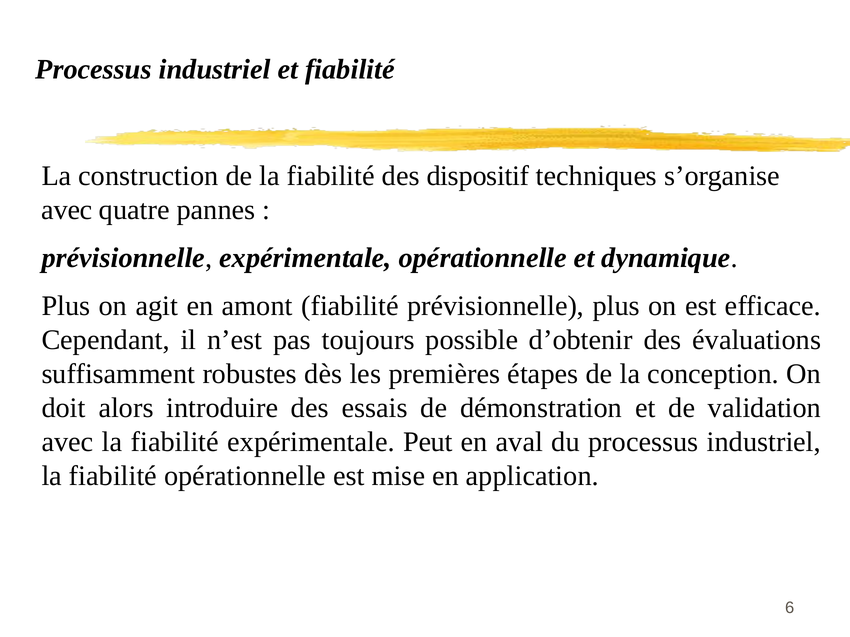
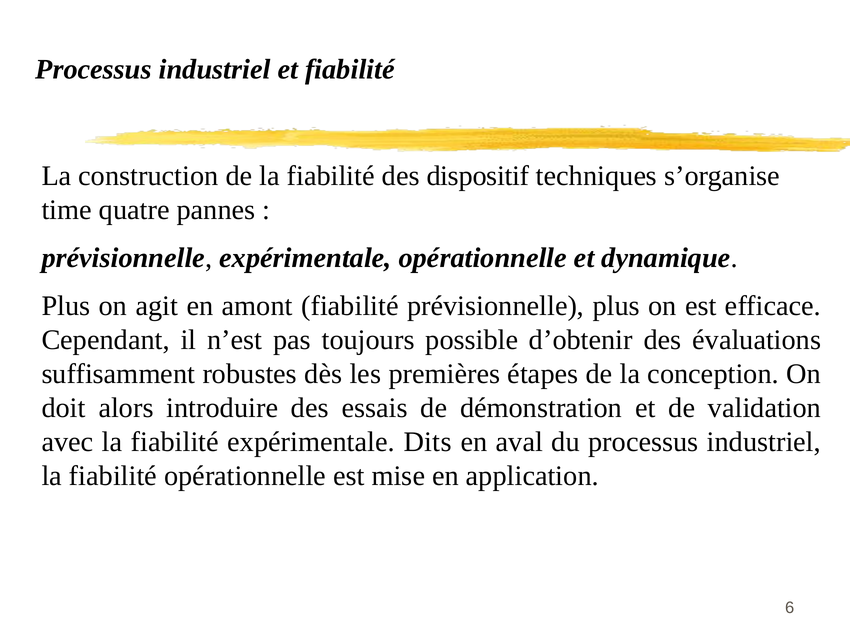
avec: avec -> time (67, 210)
Peut: Peut -> Dits (428, 442)
